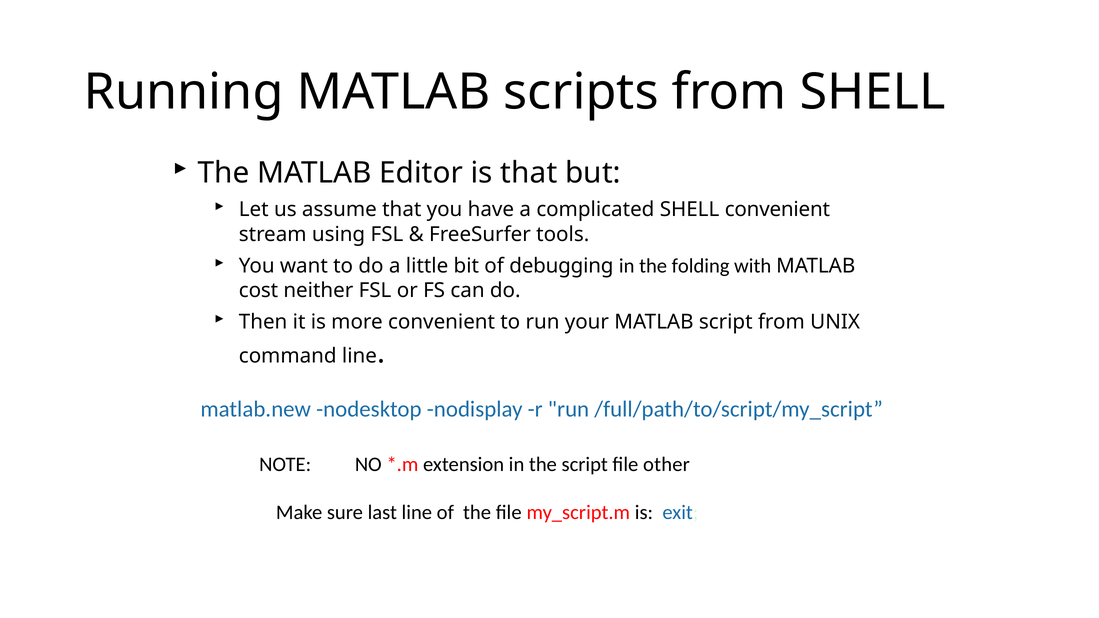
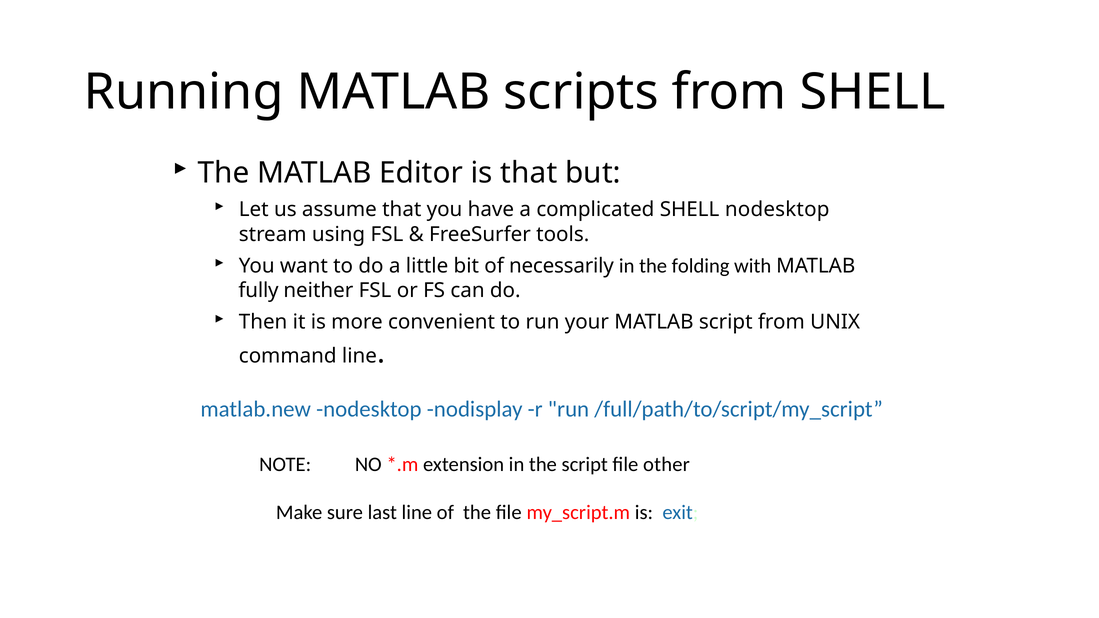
SHELL convenient: convenient -> nodesktop (777, 210)
debugging: debugging -> necessarily (561, 266)
cost: cost -> fully (259, 291)
